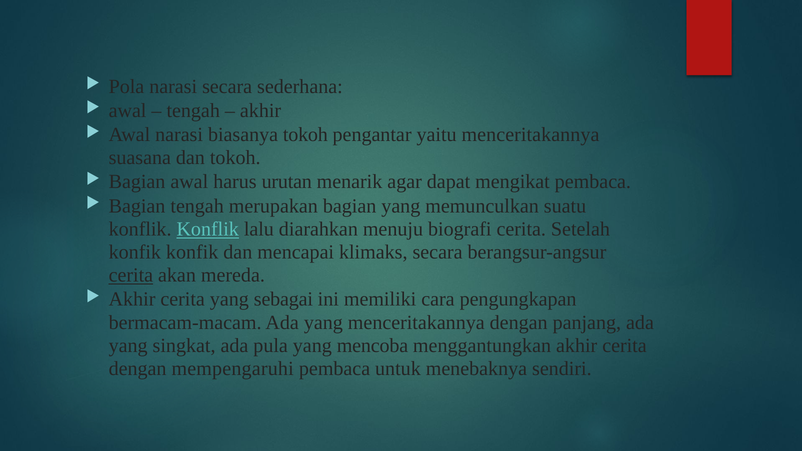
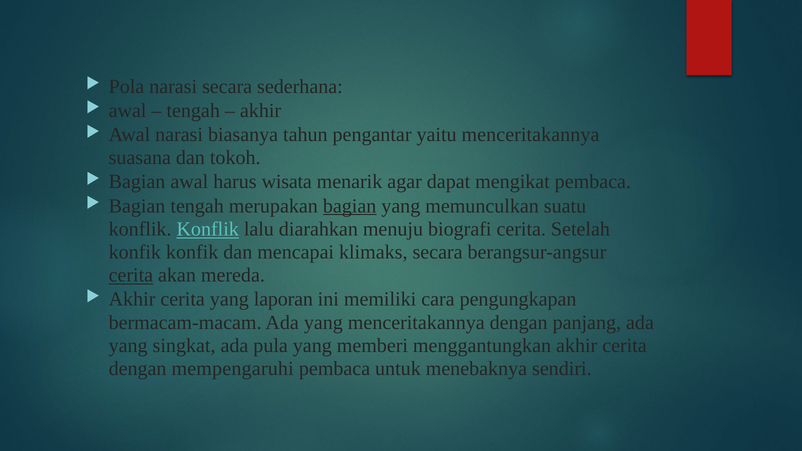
biasanya tokoh: tokoh -> tahun (305, 135)
urutan: urutan -> wisata (287, 182)
bagian underline: none -> present (350, 206)
sebagai: sebagai -> laporan (283, 299)
mencoba: mencoba -> memberi (372, 346)
